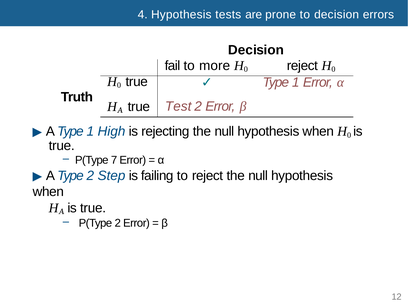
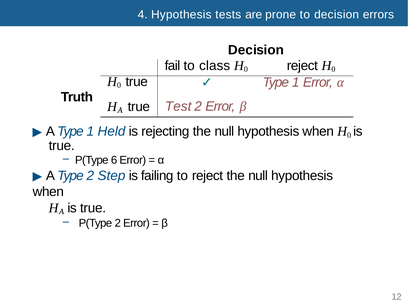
more: more -> class (215, 66)
High: High -> Held (111, 132)
7: 7 -> 6 (114, 160)
